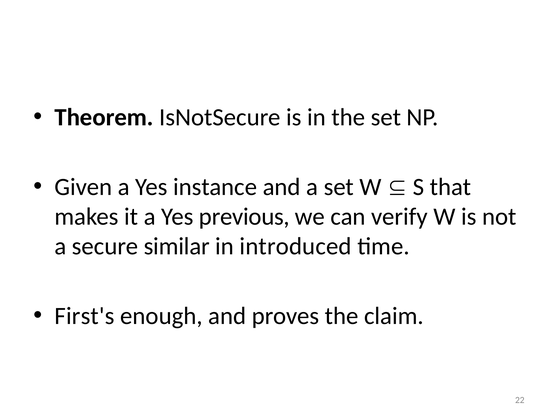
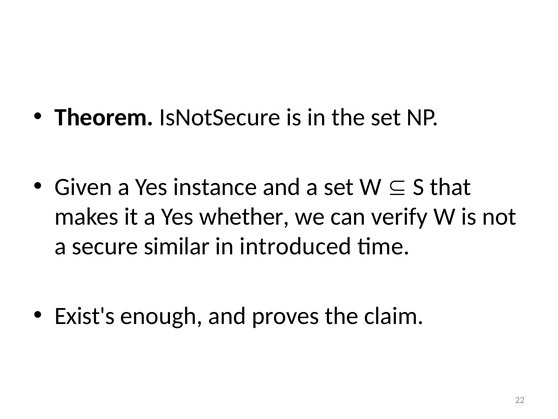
previous: previous -> whether (244, 216)
First's: First's -> Exist's (85, 316)
